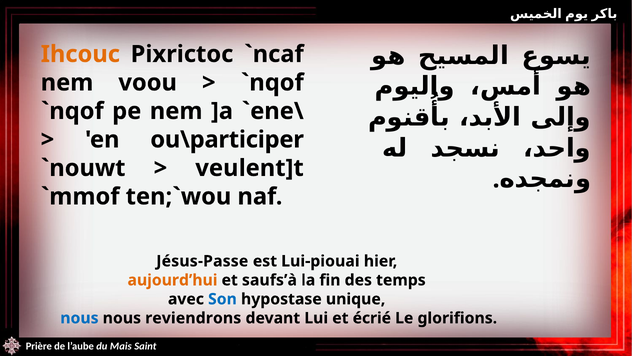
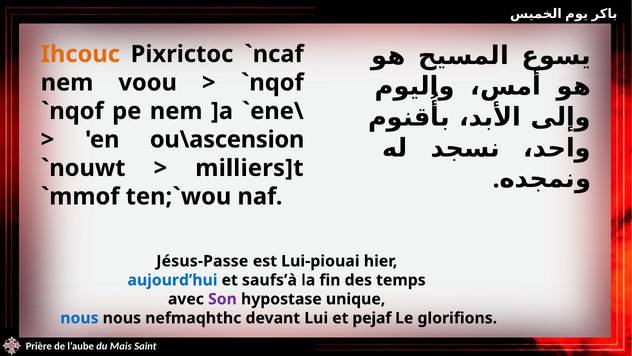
ou\participer: ou\participer -> ou\ascension (227, 139)
veulent]t: veulent]t -> milliers]t (249, 168)
aujourd’hui colour: orange -> blue (172, 280)
Son colour: blue -> purple (222, 299)
reviendrons: reviendrons -> nefmaqhthc (193, 318)
écrié: écrié -> pejaf (372, 318)
